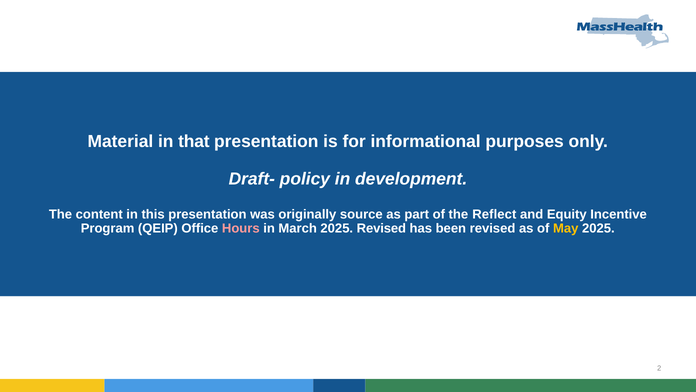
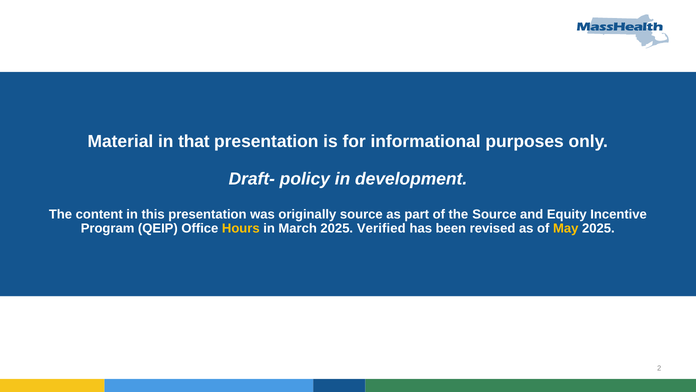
the Reflect: Reflect -> Source (494, 214)
Hours colour: pink -> yellow (241, 228)
2025 Revised: Revised -> Verified (381, 228)
